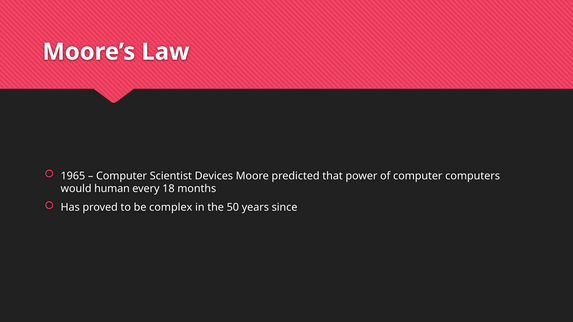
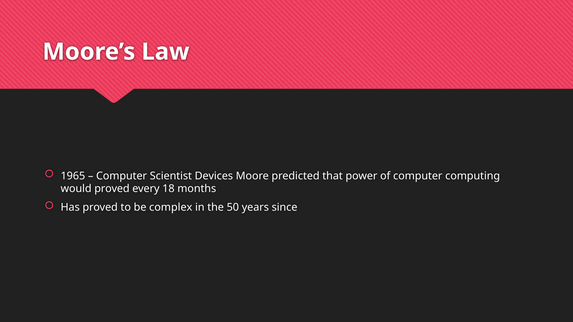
computers: computers -> computing (473, 176)
would human: human -> proved (112, 189)
